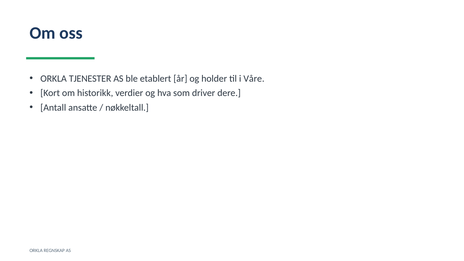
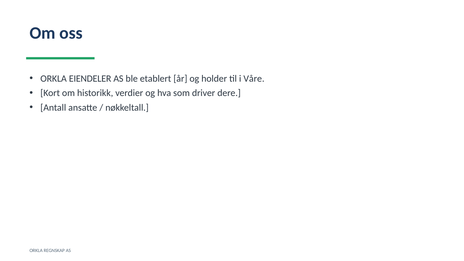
TJENESTER: TJENESTER -> EIENDELER (90, 79)
